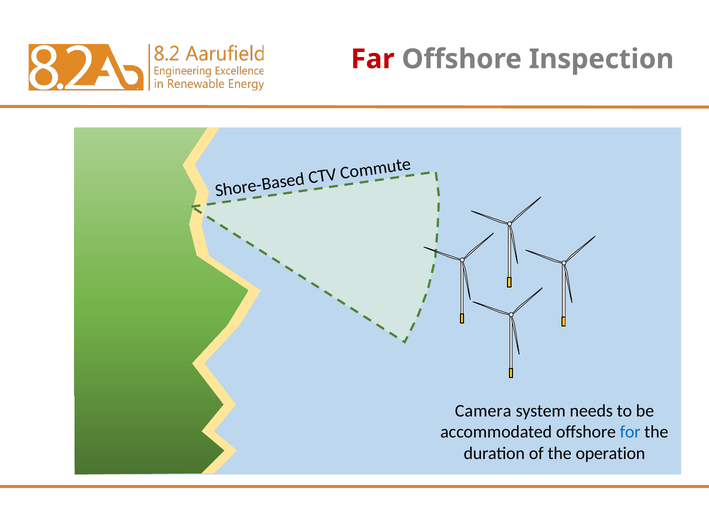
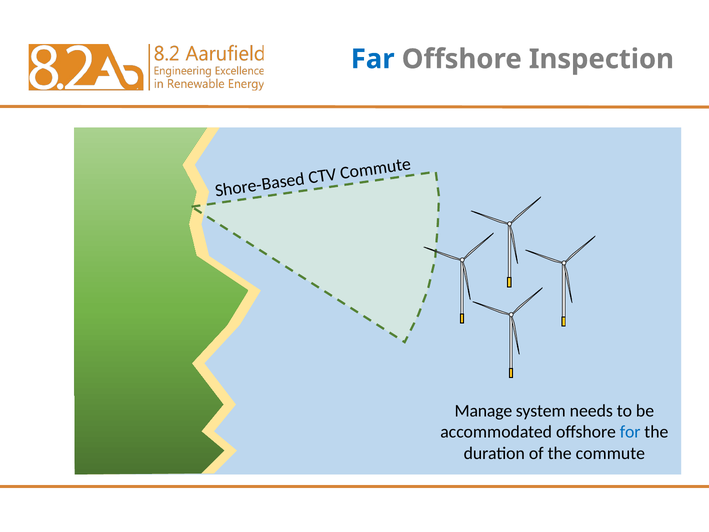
Far colour: red -> blue (373, 59)
Camera: Camera -> Manage (483, 410)
operation: operation -> commute (610, 453)
